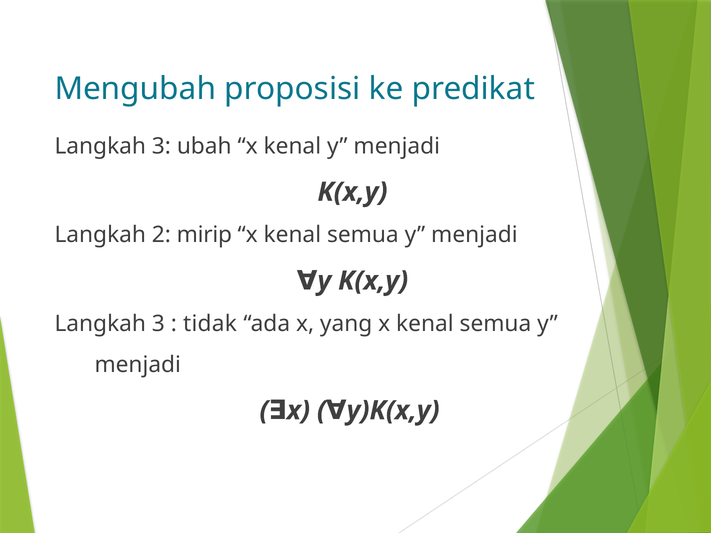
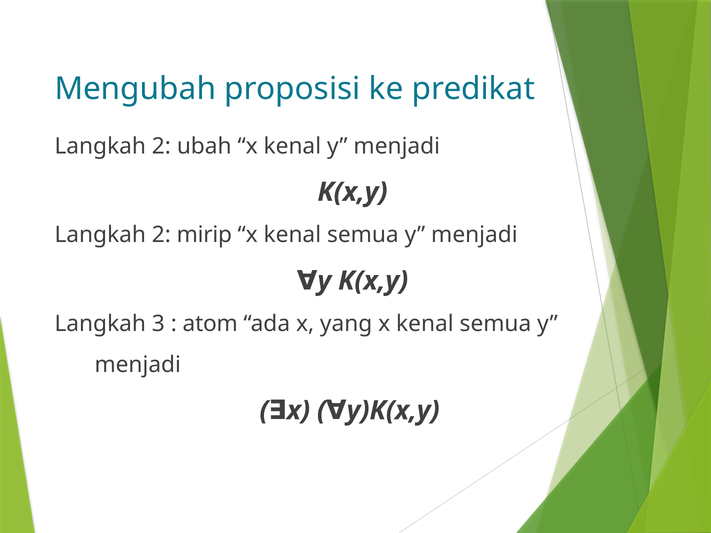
3: 3 -> 2 (161, 146)
tidak: tidak -> atom (210, 324)
